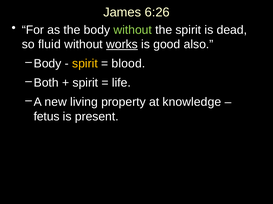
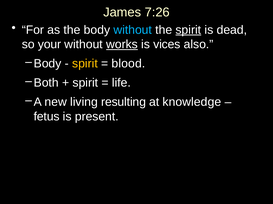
6:26: 6:26 -> 7:26 (157, 12)
without colour: light green -> light blue (133, 30)
spirit underline: none -> present (188, 30)
fluid: fluid -> your (50, 45)
good: good -> vices (167, 45)
property: property -> resulting (124, 102)
